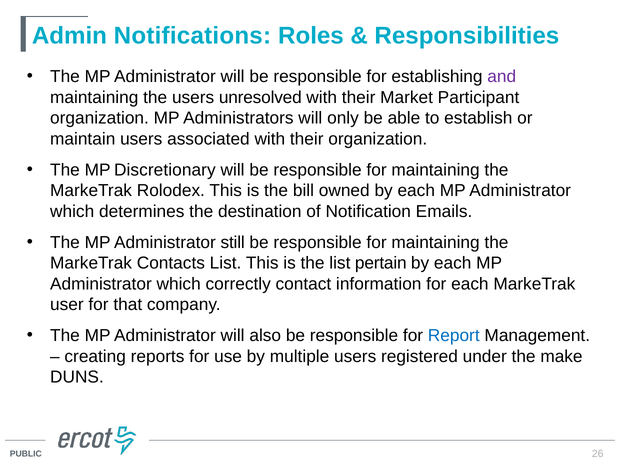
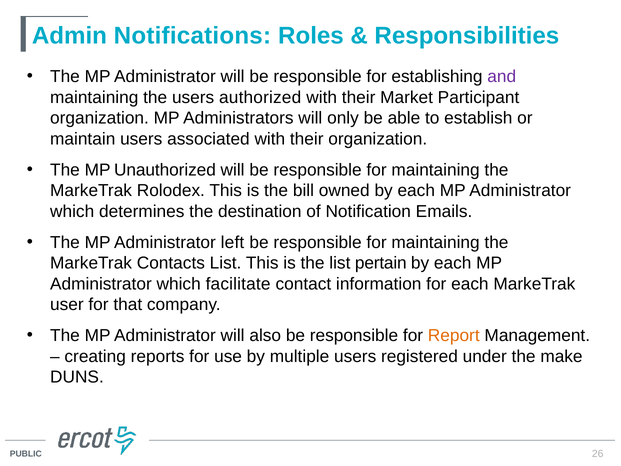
unresolved: unresolved -> authorized (260, 97)
Discretionary: Discretionary -> Unauthorized (165, 170)
still: still -> left (232, 242)
correctly: correctly -> facilitate (238, 284)
Report colour: blue -> orange (454, 336)
